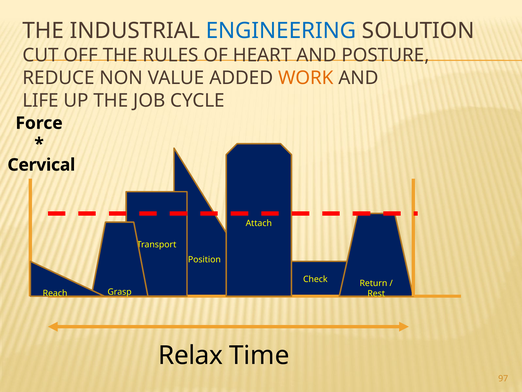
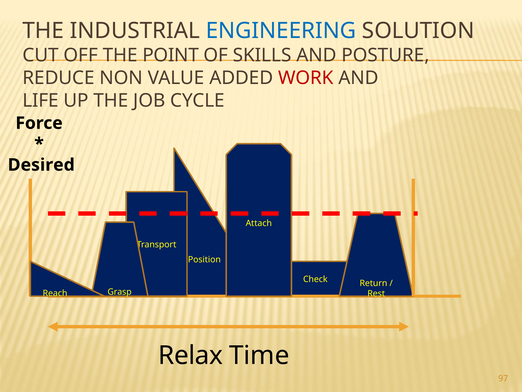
RULES: RULES -> POINT (171, 55)
HEART: HEART -> SKILLS (262, 55)
WORK colour: orange -> red (306, 78)
Cervical: Cervical -> Desired (41, 165)
